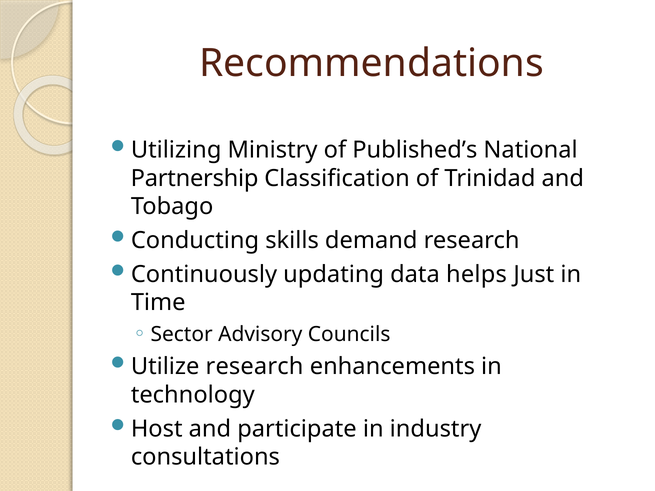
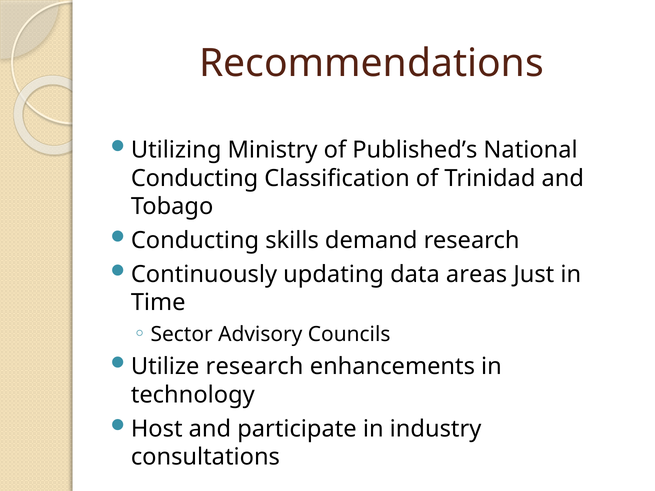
Partnership: Partnership -> Conducting (195, 178)
helps: helps -> areas (477, 274)
